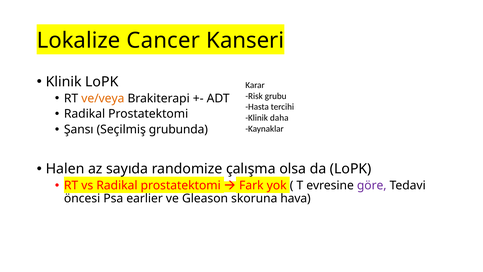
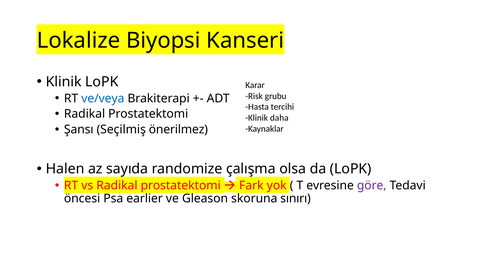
Cancer: Cancer -> Biyopsi (163, 41)
ve/veya colour: orange -> blue (103, 98)
grubunda: grubunda -> önerilmez (178, 129)
hava: hava -> sınırı (296, 198)
